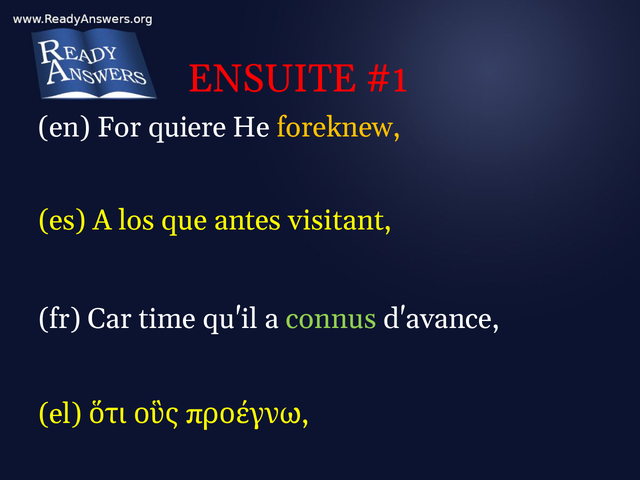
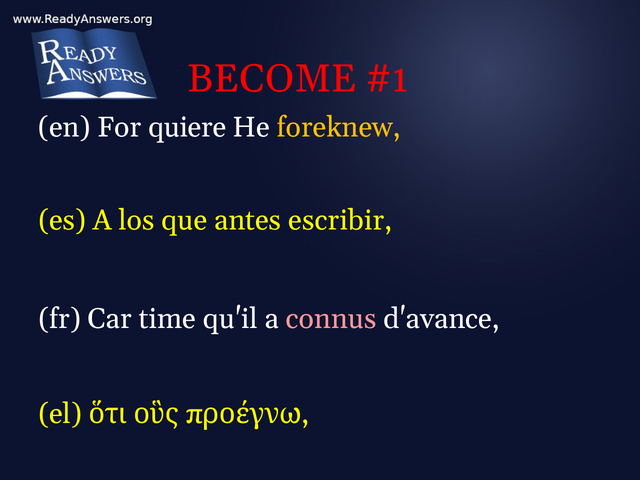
ENSUITE: ENSUITE -> BECOME (272, 79)
visitant: visitant -> escribir (340, 220)
connus colour: light green -> pink (331, 319)
